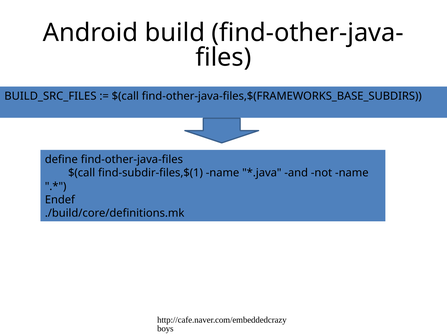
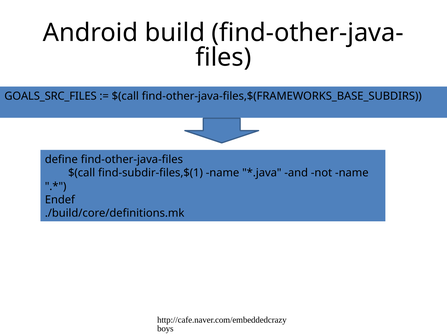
BUILD_SRC_FILES: BUILD_SRC_FILES -> GOALS_SRC_FILES (51, 96)
